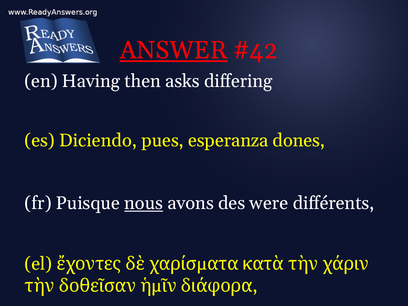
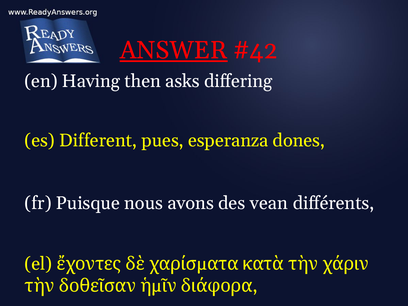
Diciendo: Diciendo -> Different (98, 140)
nous underline: present -> none (144, 203)
were: were -> vean (269, 203)
